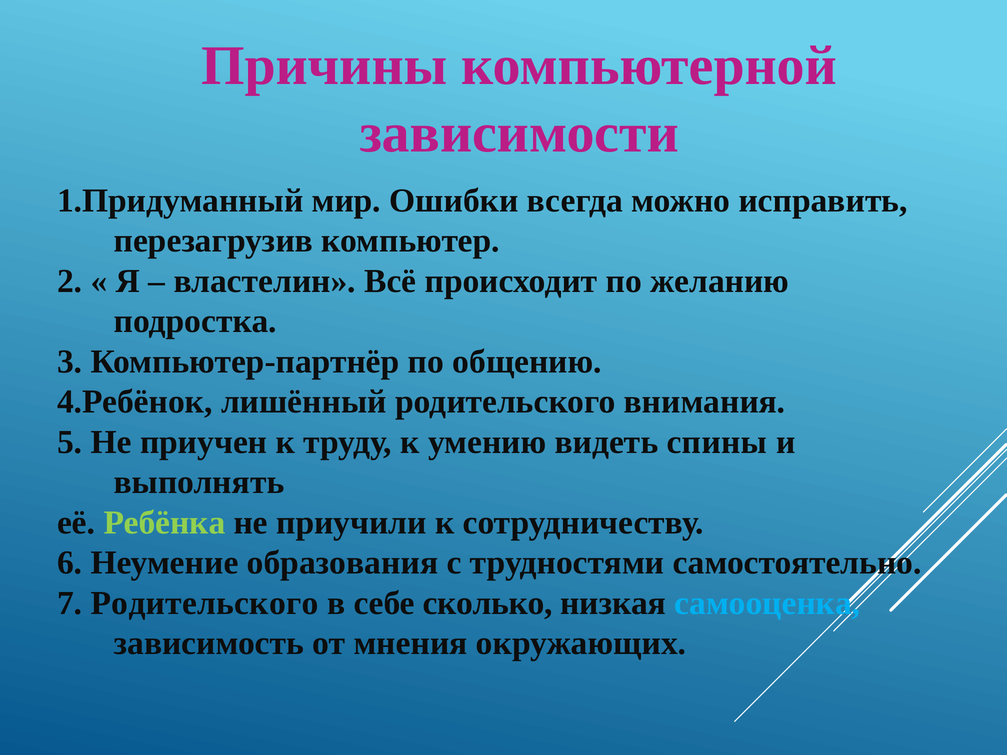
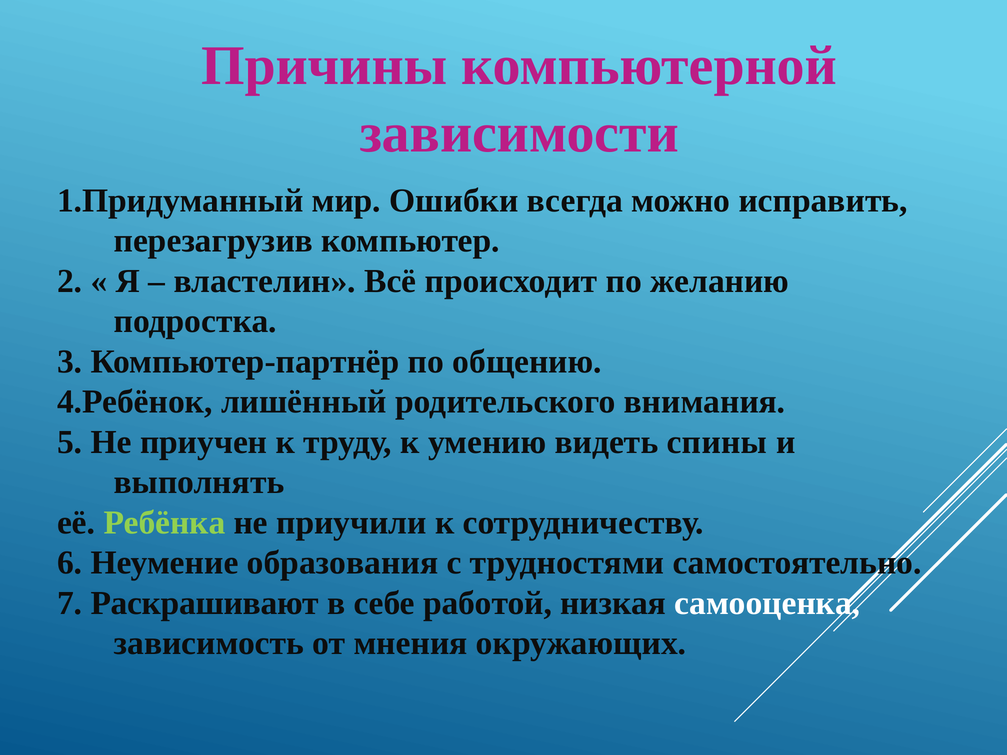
7 Родительского: Родительского -> Раскрашивают (205, 603)
сколько: сколько -> работой (488, 603)
самооценка colour: light blue -> white (767, 603)
